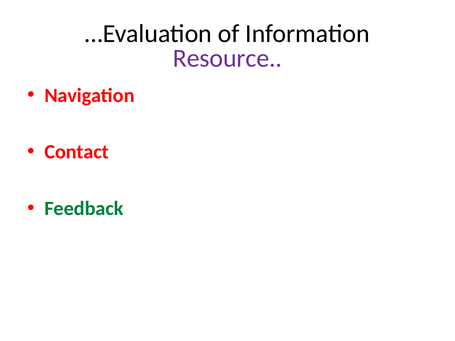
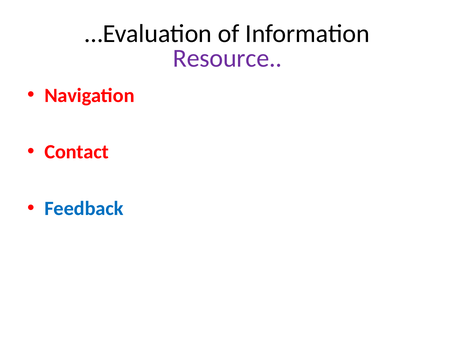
Feedback colour: green -> blue (84, 209)
